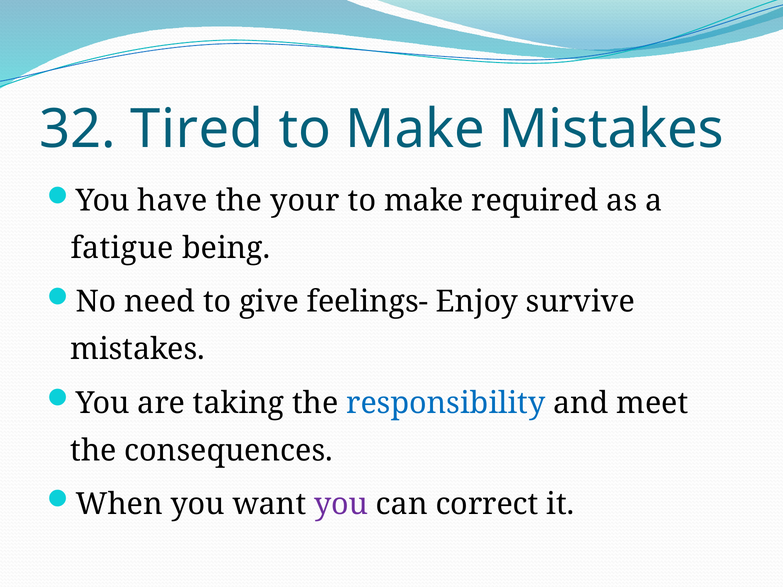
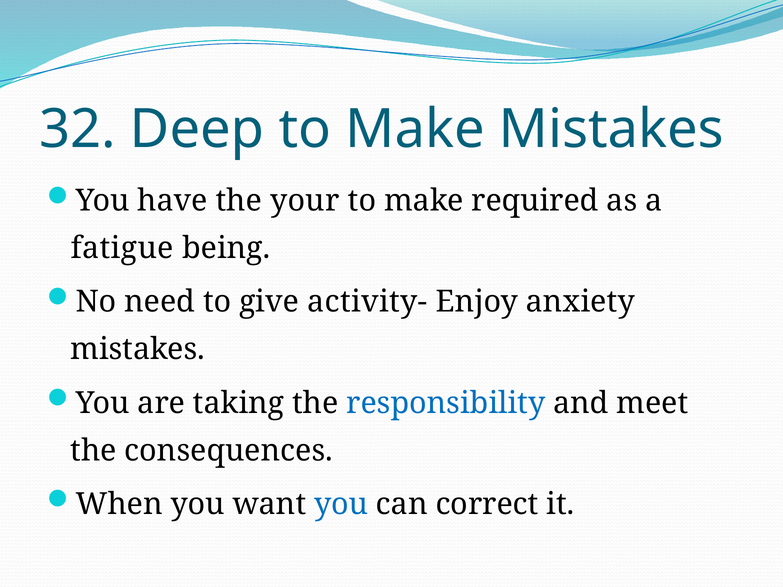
Tired: Tired -> Deep (197, 129)
feelings-: feelings- -> activity- (367, 302)
survive: survive -> anxiety (580, 302)
you colour: purple -> blue (341, 504)
